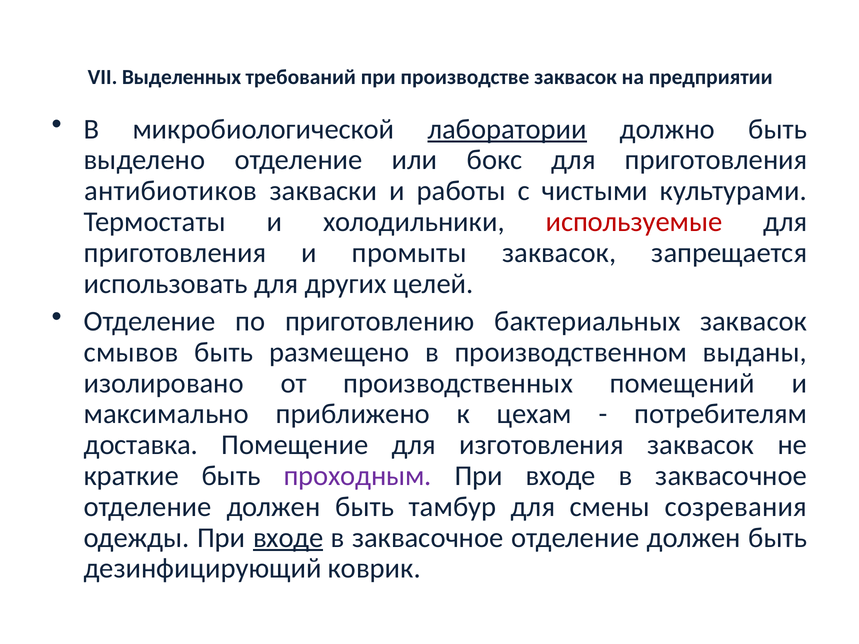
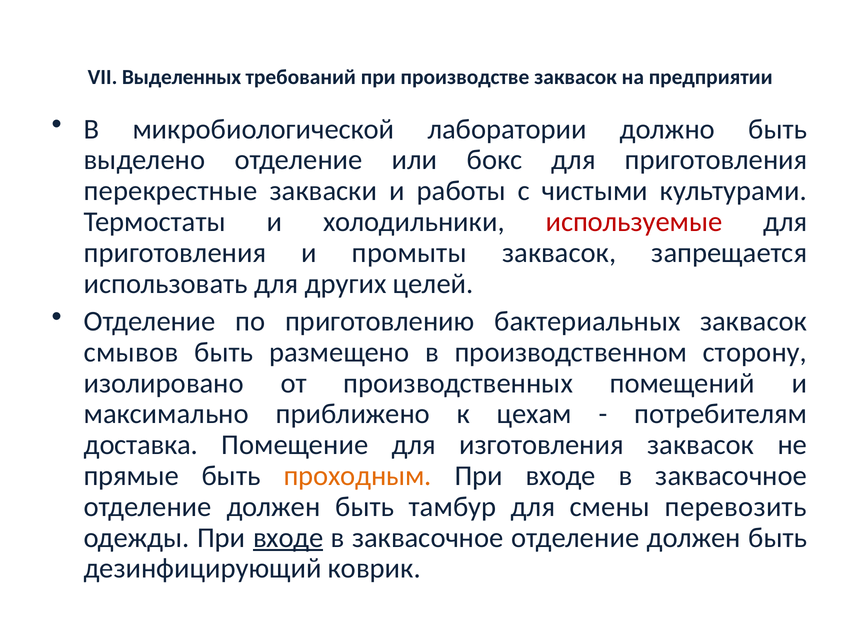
лаборатории underline: present -> none (507, 129)
антибиотиков: антибиотиков -> перекрестные (171, 191)
выданы: выданы -> сторону (755, 352)
краткие: краткие -> прямые (131, 476)
проходным colour: purple -> orange (358, 476)
созревания: созревания -> перевозить (736, 507)
